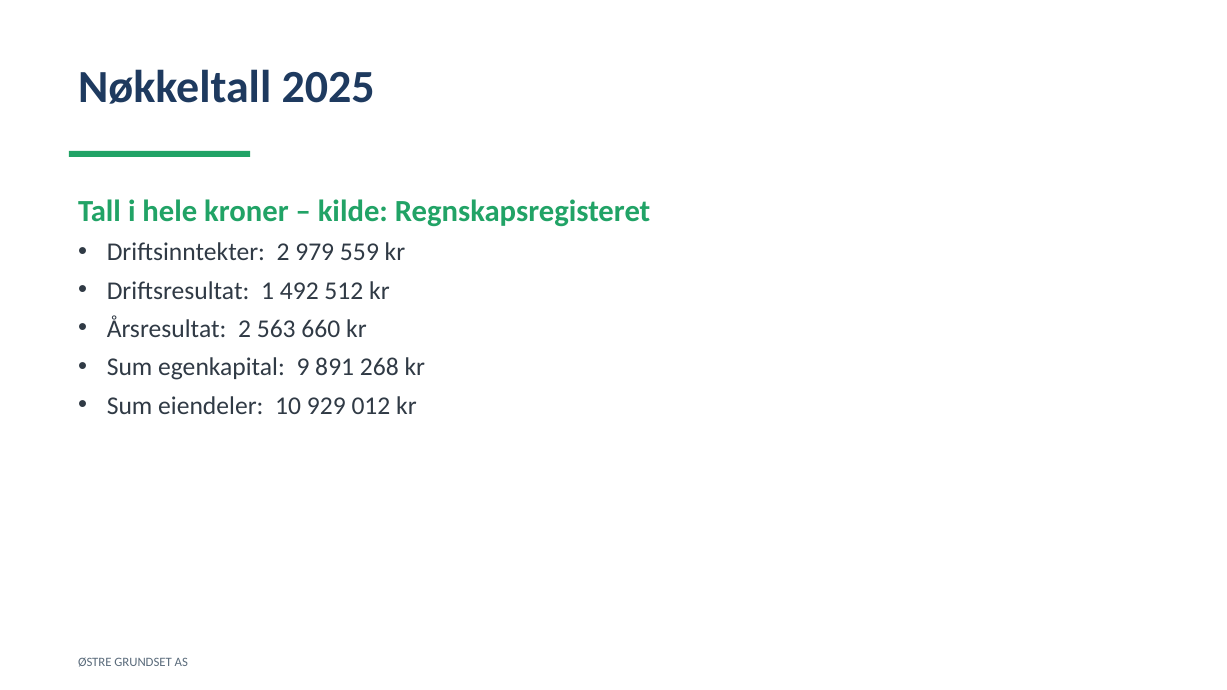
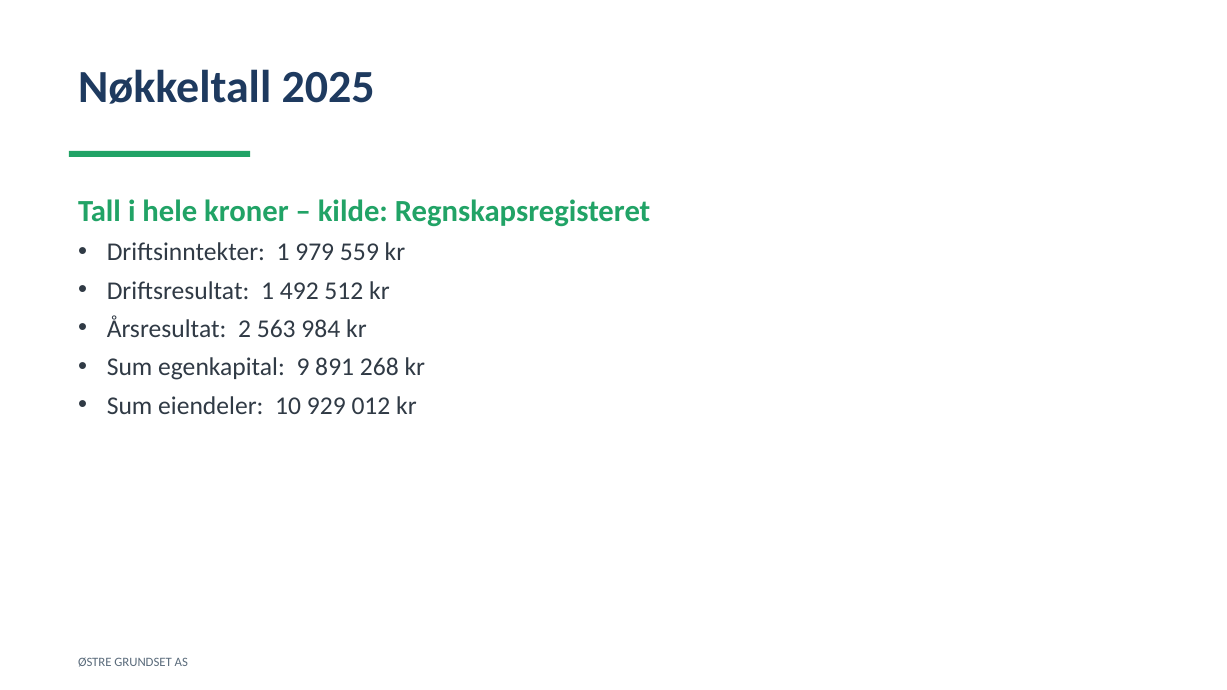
Driftsinntekter 2: 2 -> 1 (283, 252)
660: 660 -> 984 (321, 329)
